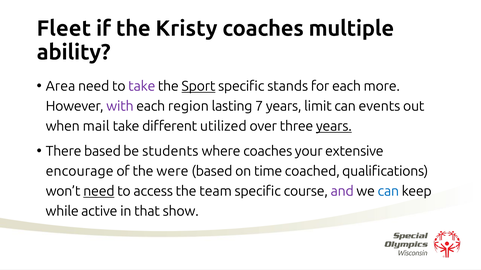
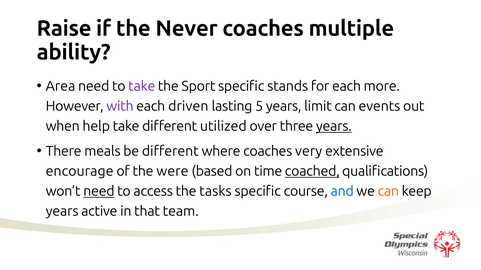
Fleet: Fleet -> Raise (64, 29)
Kristy: Kristy -> Never (187, 29)
Sport underline: present -> none (198, 86)
region: region -> driven (188, 106)
7: 7 -> 5 (259, 106)
mail: mail -> help (96, 127)
There based: based -> meals (102, 152)
be students: students -> different (170, 152)
your: your -> very (309, 152)
coached underline: none -> present (312, 172)
team: team -> tasks (215, 192)
and colour: purple -> blue (342, 192)
can colour: blue -> orange (388, 192)
while: while -> years (62, 212)
show: show -> team (181, 212)
